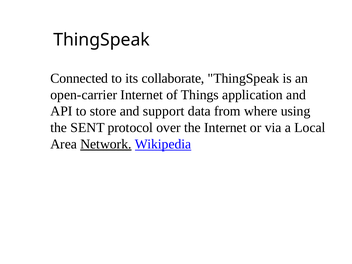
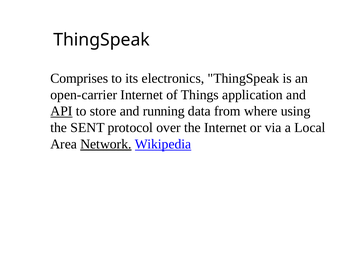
Connected: Connected -> Comprises (79, 78)
collaborate: collaborate -> electronics (173, 78)
API underline: none -> present (61, 111)
support: support -> running (164, 111)
